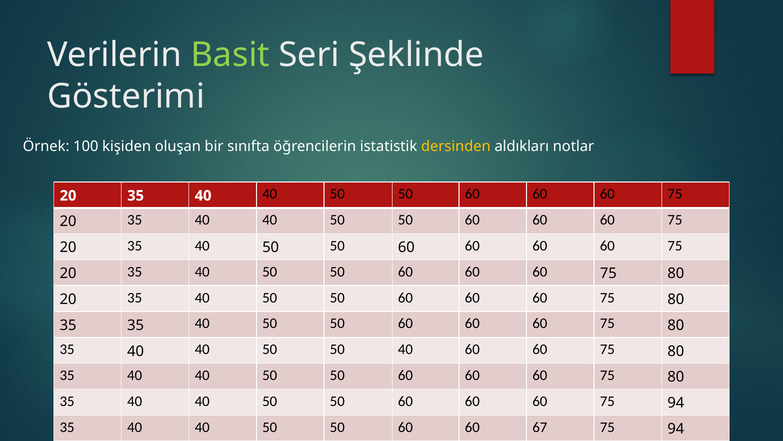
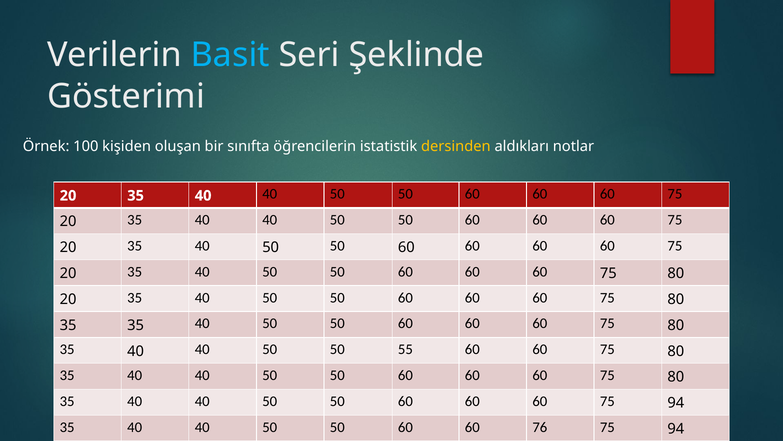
Basit colour: light green -> light blue (230, 55)
50 40: 40 -> 55 (405, 349)
67: 67 -> 76 (540, 427)
